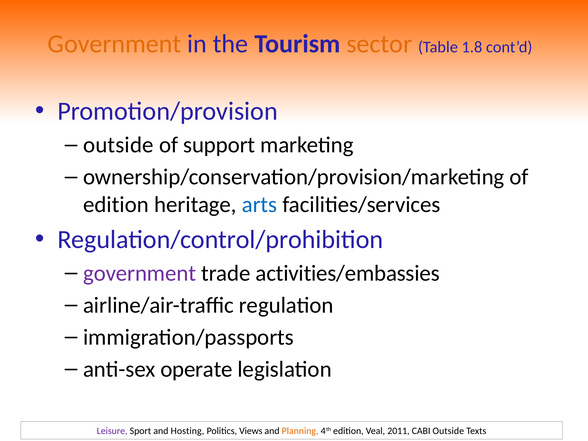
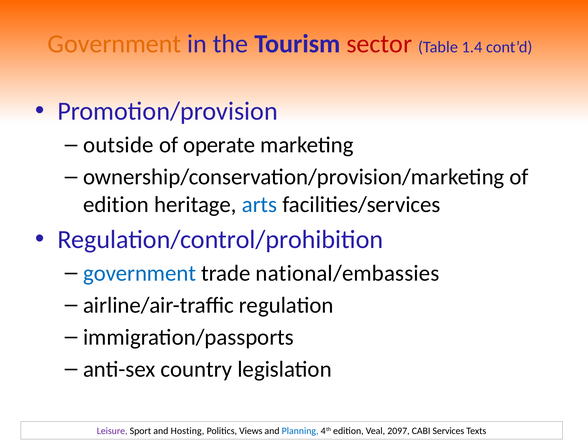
sector colour: orange -> red (379, 44)
1.8: 1.8 -> 1.4 (472, 47)
support: support -> operate (219, 145)
government colour: purple -> blue (140, 273)
activities/embassies: activities/embassies -> national/embassies (347, 273)
operate: operate -> country (196, 369)
Planning colour: orange -> blue (300, 431)
2011: 2011 -> 2097 (398, 431)
CABI Outside: Outside -> Services (448, 431)
